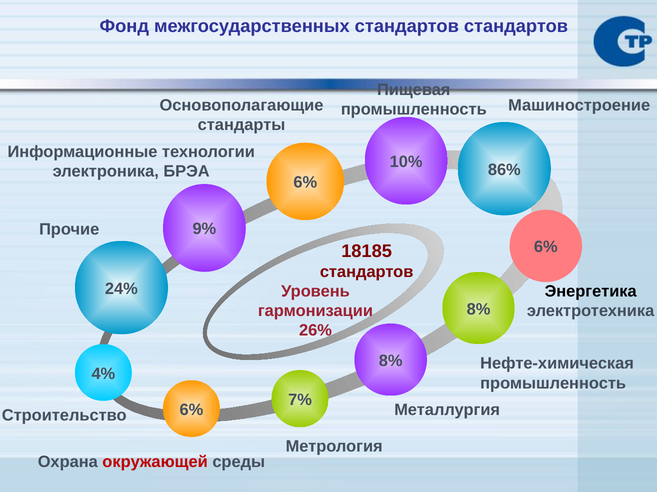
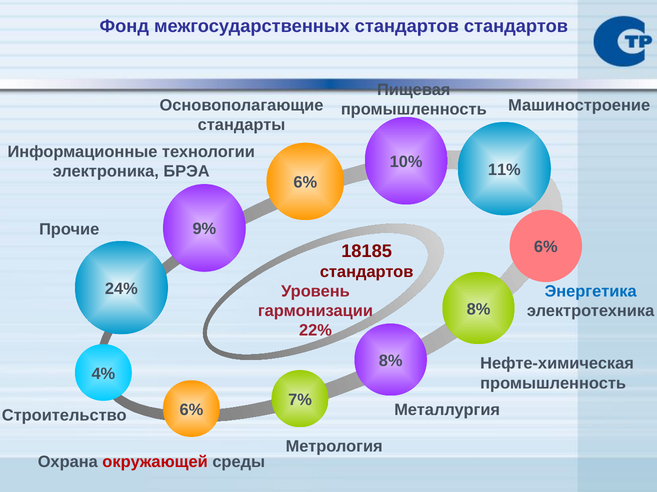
86%: 86% -> 11% (504, 170)
Энергетика colour: black -> blue (591, 292)
26%: 26% -> 22% (315, 331)
